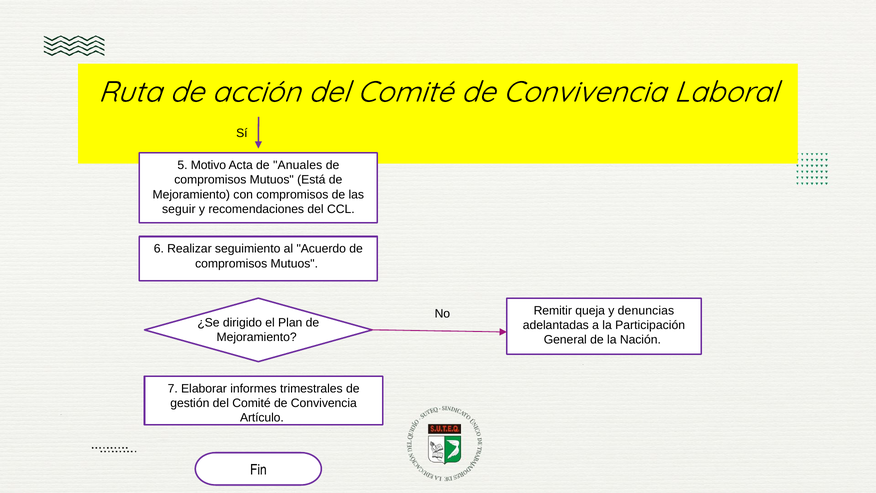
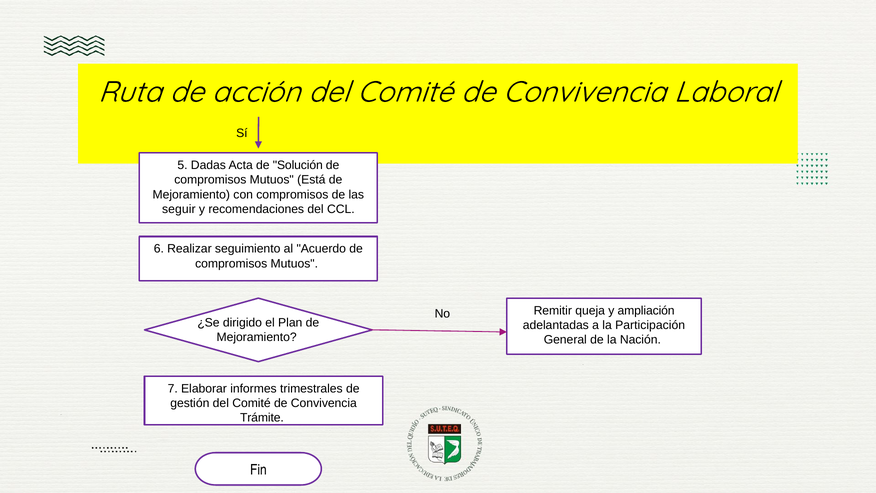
Motivo: Motivo -> Dadas (208, 165)
Anuales: Anuales -> Solución (298, 165)
denuncias: denuncias -> ampliación (646, 311)
Artículo: Artículo -> Trámite (262, 418)
